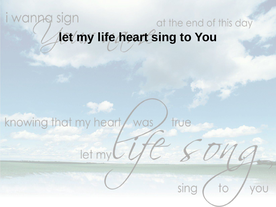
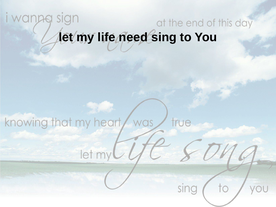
heart: heart -> need (133, 37)
